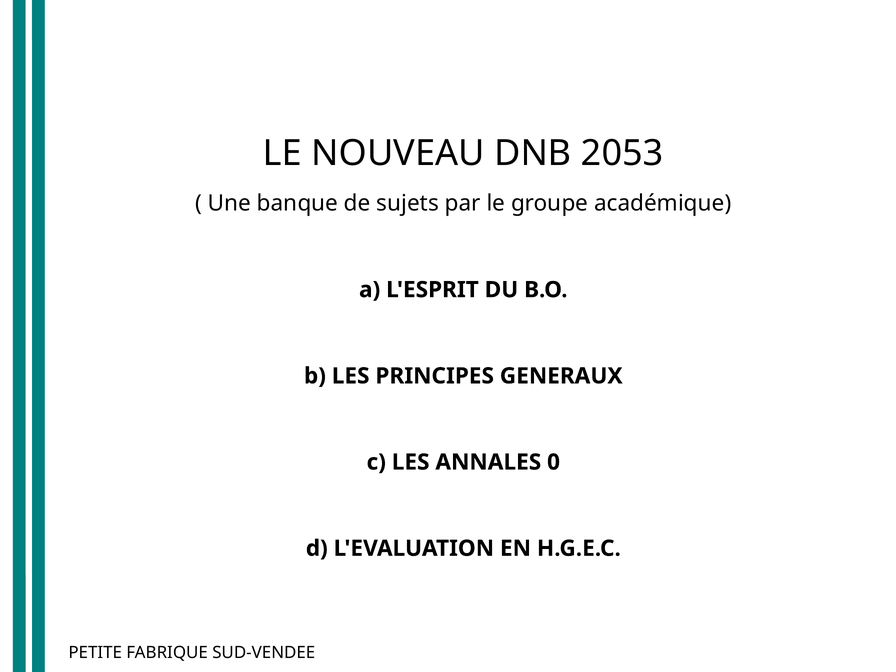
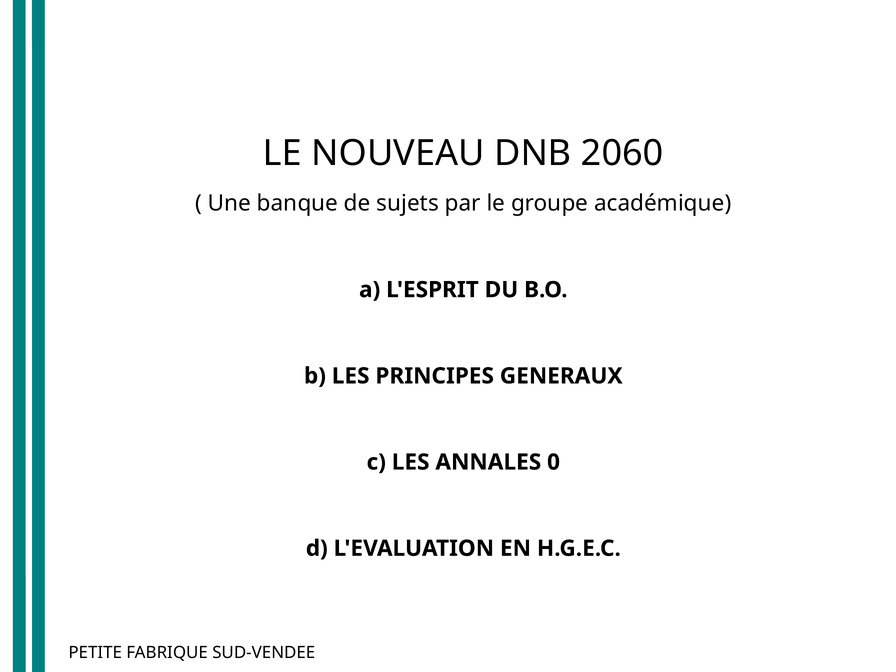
2053: 2053 -> 2060 (622, 153)
